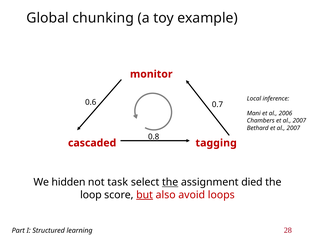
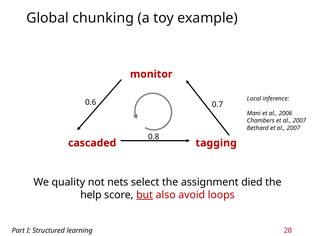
hidden: hidden -> quality (68, 182)
task: task -> nets (118, 182)
the underline: present -> none (170, 182)
loop: loop -> help (91, 195)
